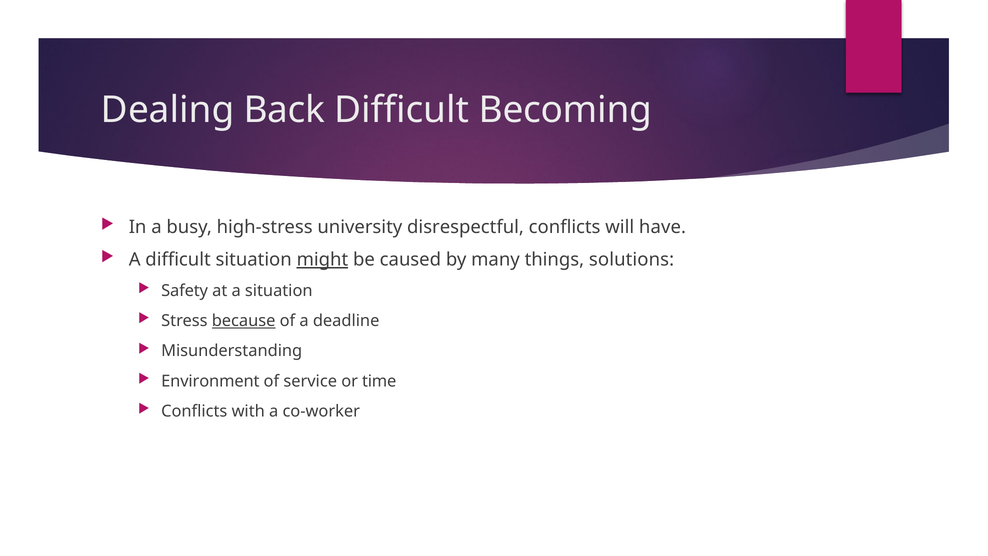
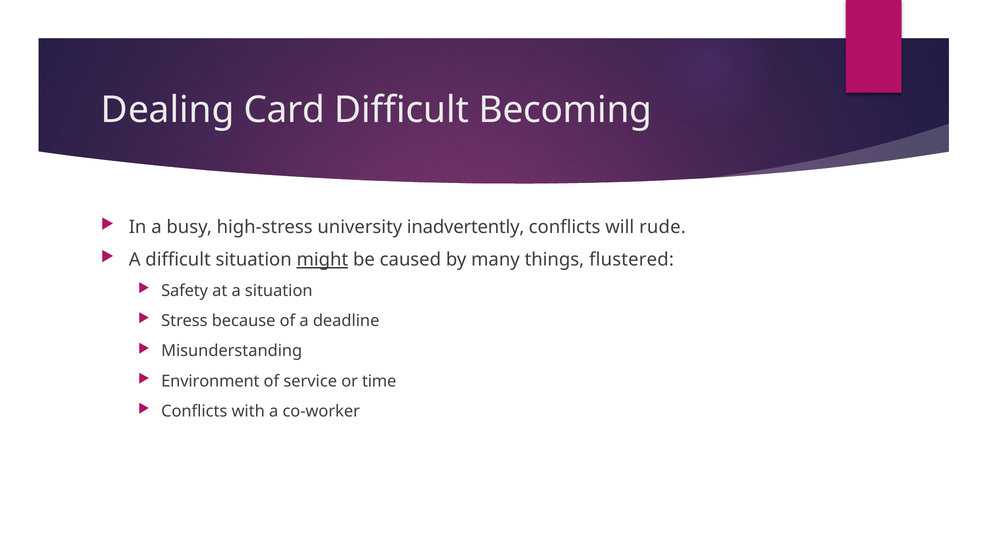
Back: Back -> Card (284, 110)
disrespectful: disrespectful -> inadvertently (466, 227)
have: have -> rude (662, 227)
solutions: solutions -> flustered (632, 260)
because underline: present -> none (244, 321)
